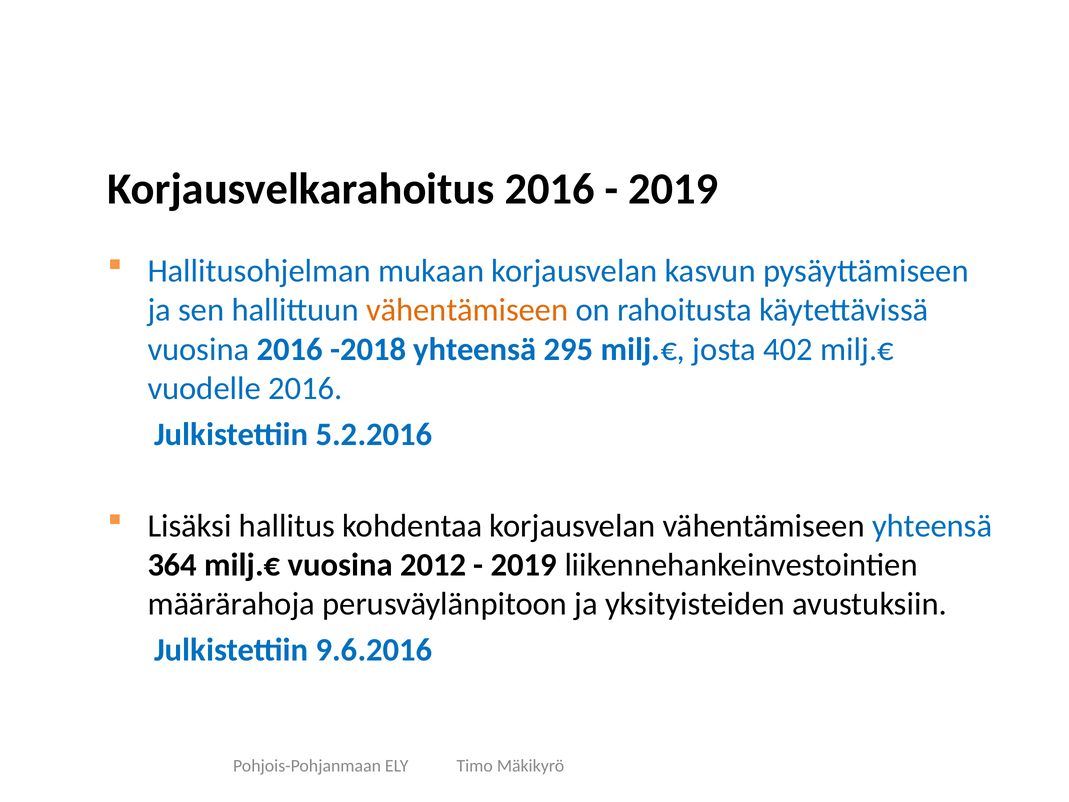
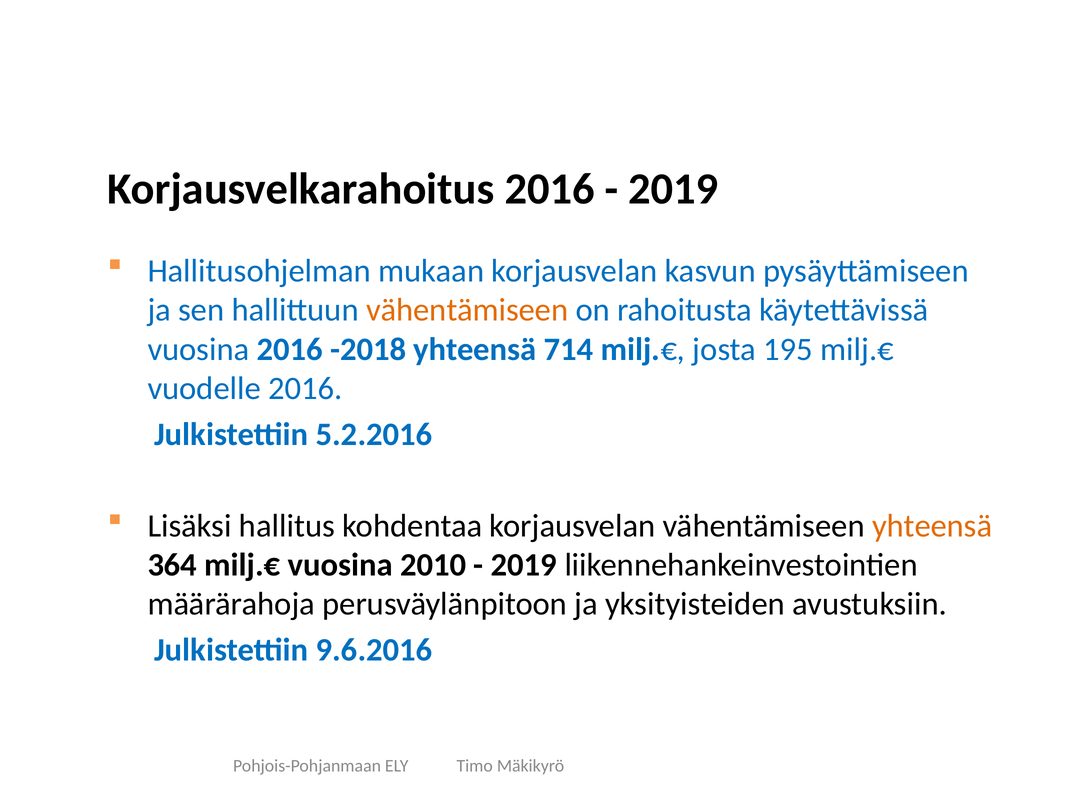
295: 295 -> 714 (569, 349)
402: 402 -> 195 (788, 349)
yhteensä colour: blue -> orange (932, 526)
2012: 2012 -> 2010 (433, 565)
